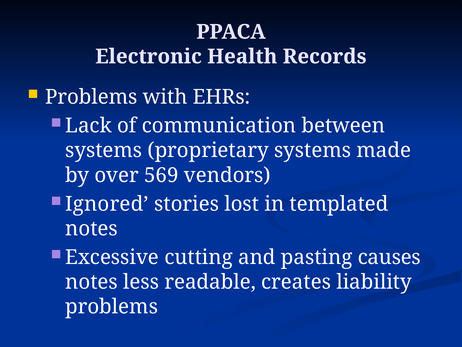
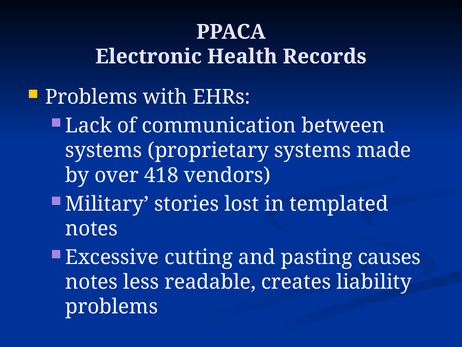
569: 569 -> 418 (161, 175)
Ignored: Ignored -> Military (107, 204)
